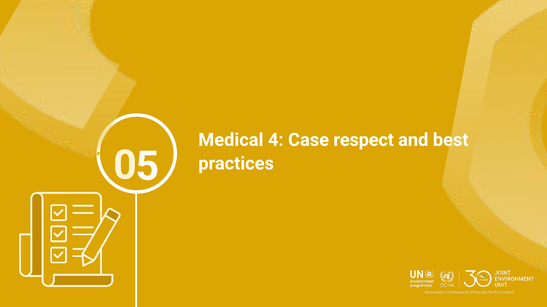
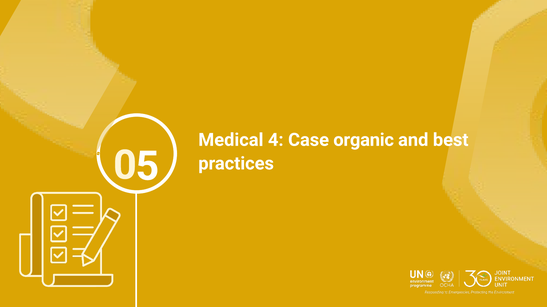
respect: respect -> organic (364, 140)
